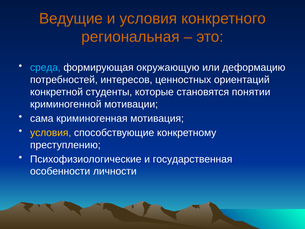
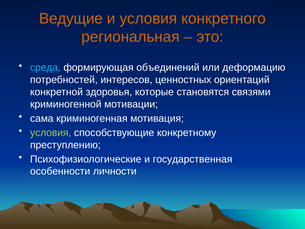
окружающую: окружающую -> объединений (168, 67)
студенты: студенты -> здоровья (109, 92)
понятии: понятии -> связями (251, 92)
условия colour: yellow -> light green (51, 133)
